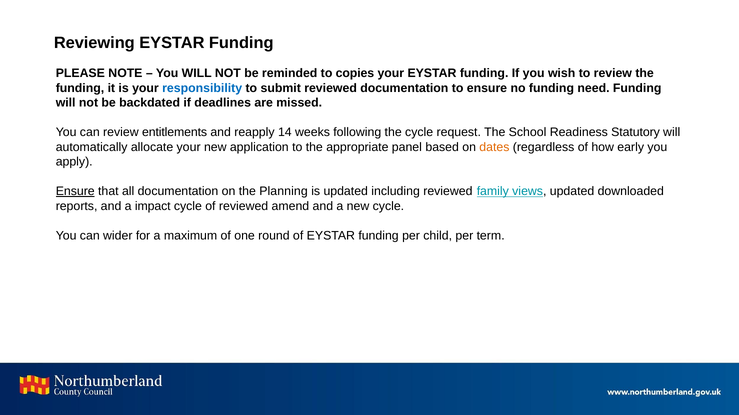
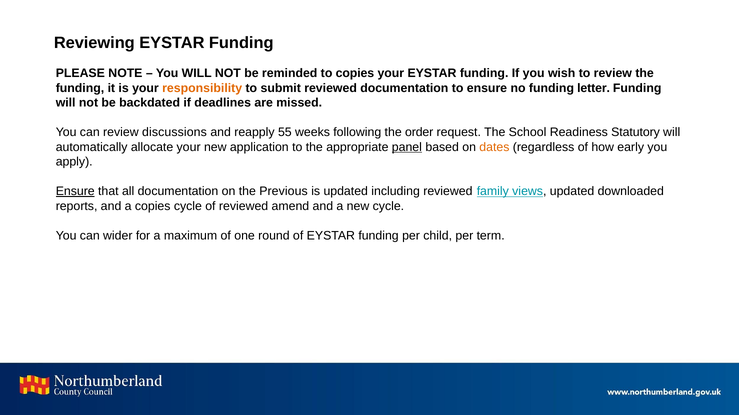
responsibility colour: blue -> orange (202, 88)
need: need -> letter (594, 88)
entitlements: entitlements -> discussions (174, 132)
14: 14 -> 55 (285, 132)
the cycle: cycle -> order (419, 132)
panel underline: none -> present (407, 147)
Planning: Planning -> Previous (284, 192)
a impact: impact -> copies (153, 206)
